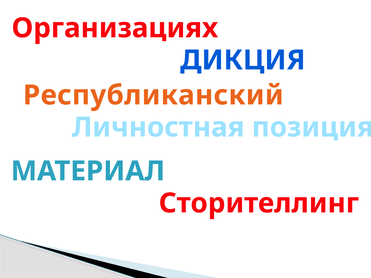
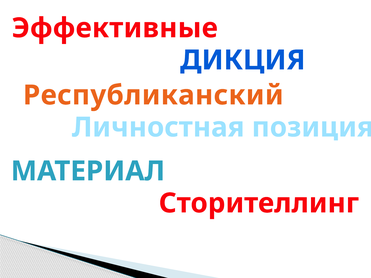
Организациях: Организациях -> Эффективные (115, 28)
